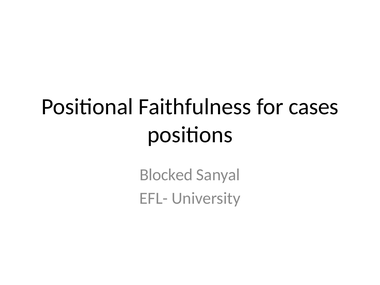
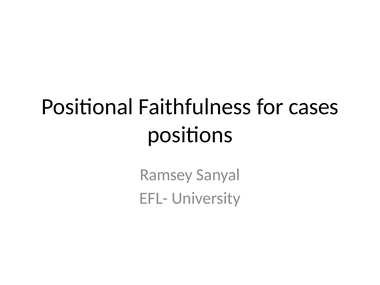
Blocked: Blocked -> Ramsey (166, 175)
